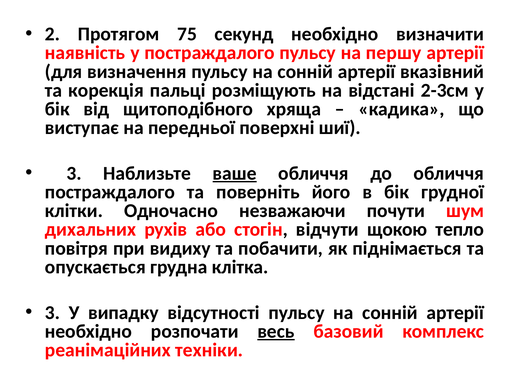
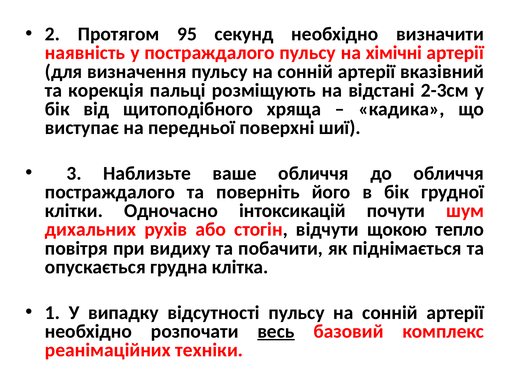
75: 75 -> 95 (187, 34)
першу: першу -> хімічні (394, 53)
ваше underline: present -> none (235, 173)
незважаючи: незважаючи -> інтоксикацій (292, 211)
3: 3 -> 1 (52, 313)
